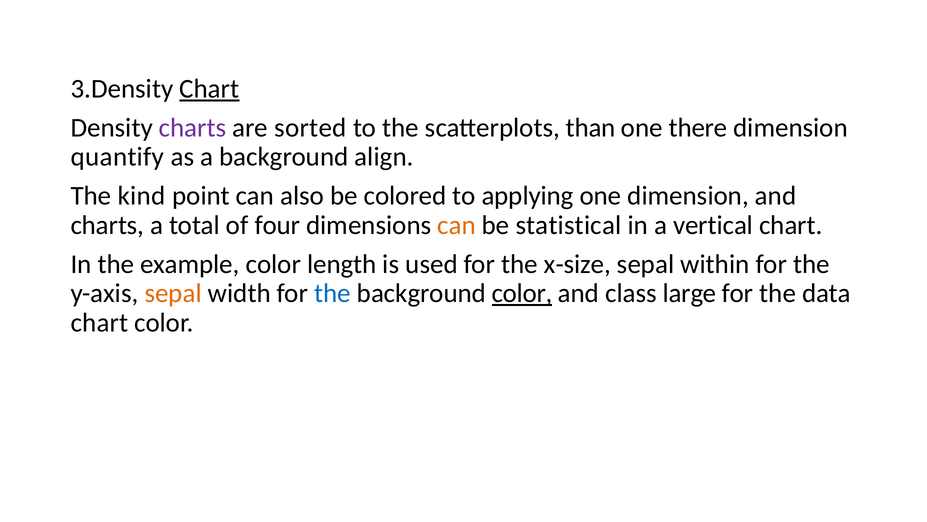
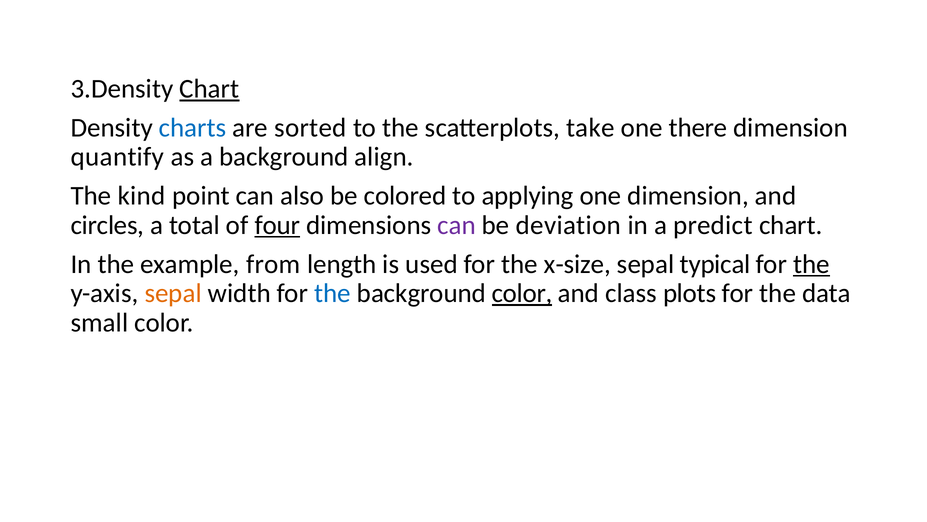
charts colour: purple -> blue (193, 128)
than: than -> take (590, 128)
charts: charts -> circles (107, 225)
four underline: none -> present (277, 225)
can colour: orange -> purple (457, 225)
statistical: statistical -> deviation (568, 225)
vertical: vertical -> predict (713, 225)
example color: color -> from (273, 264)
within: within -> typical (715, 264)
the underline: none -> present (811, 264)
large: large -> plots (690, 293)
chart: chart -> small (99, 322)
